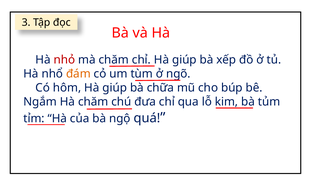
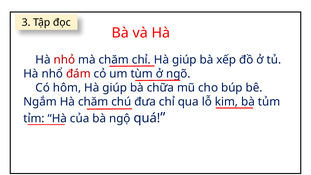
đám colour: orange -> red (78, 74)
